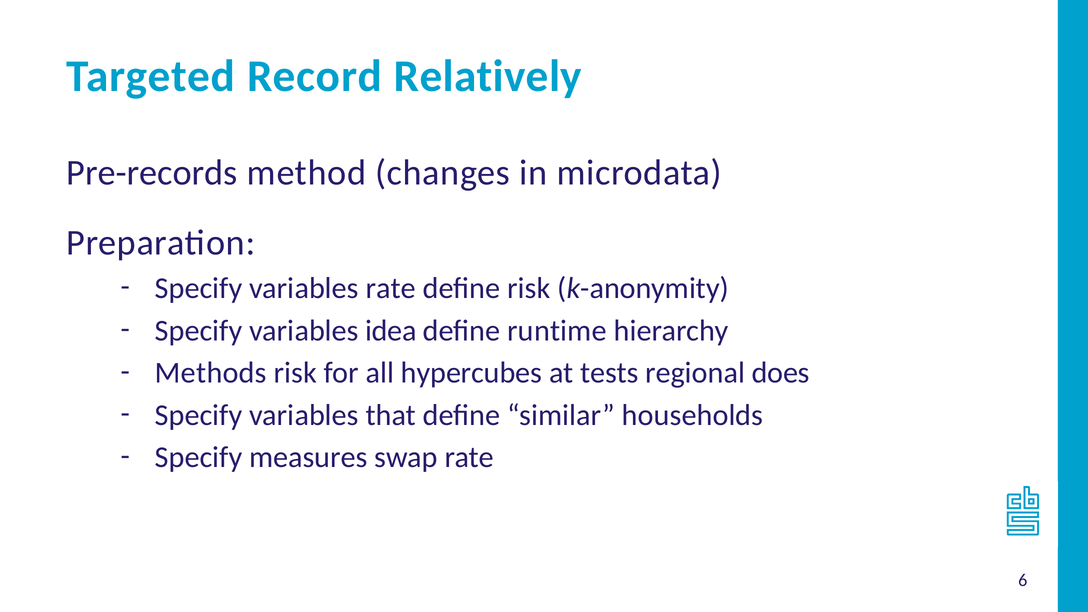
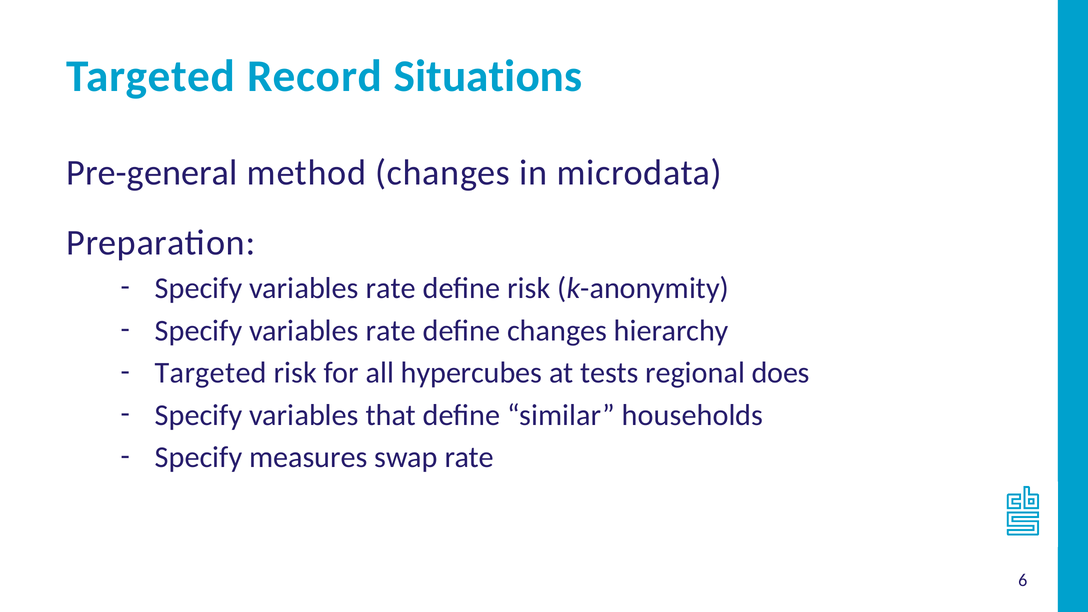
Relatively: Relatively -> Situations (488, 76)
Pre-records: Pre-records -> Pre-general (152, 173)
idea: idea -> rate (391, 331)
define runtime: runtime -> changes (557, 331)
Methods: Methods -> Targeted (211, 373)
